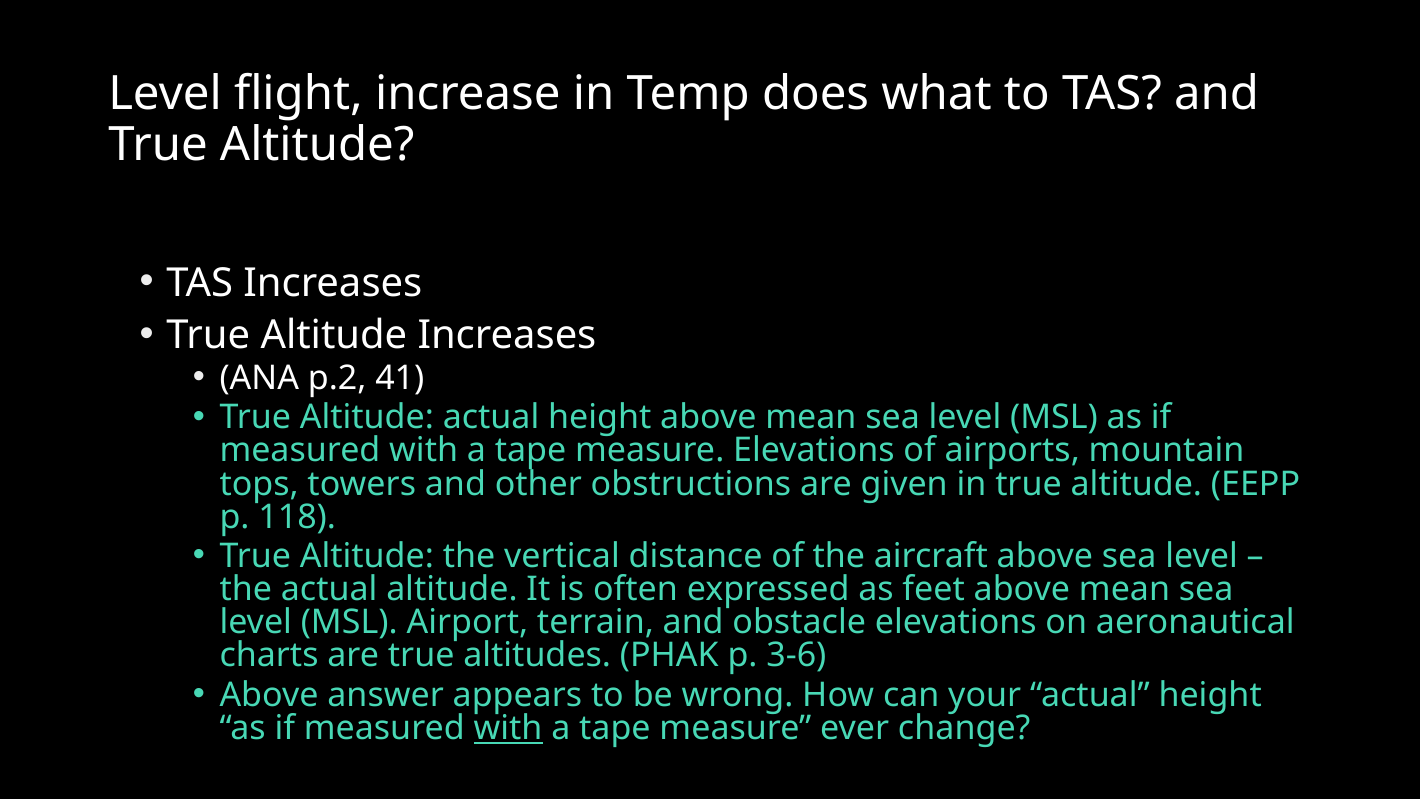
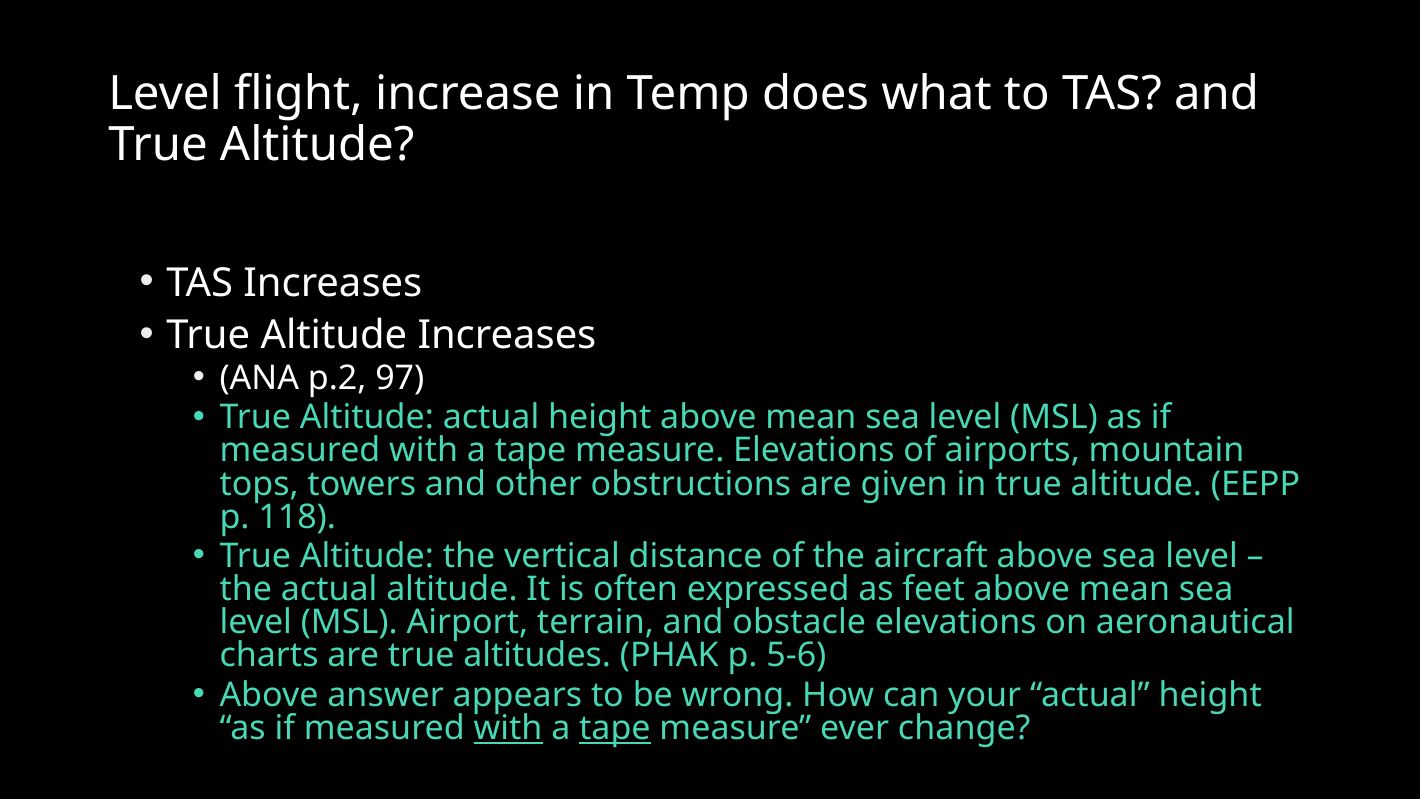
41: 41 -> 97 (400, 378)
3-6: 3-6 -> 5-6 (796, 655)
tape underline: none -> present (615, 728)
